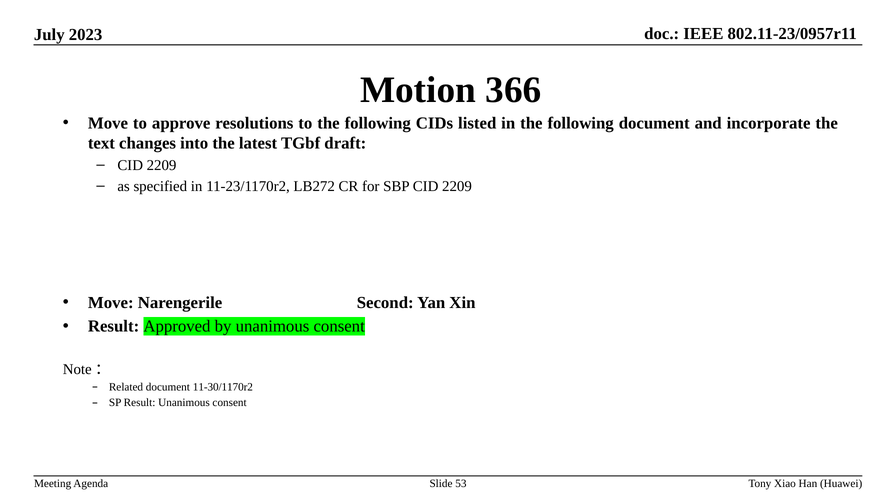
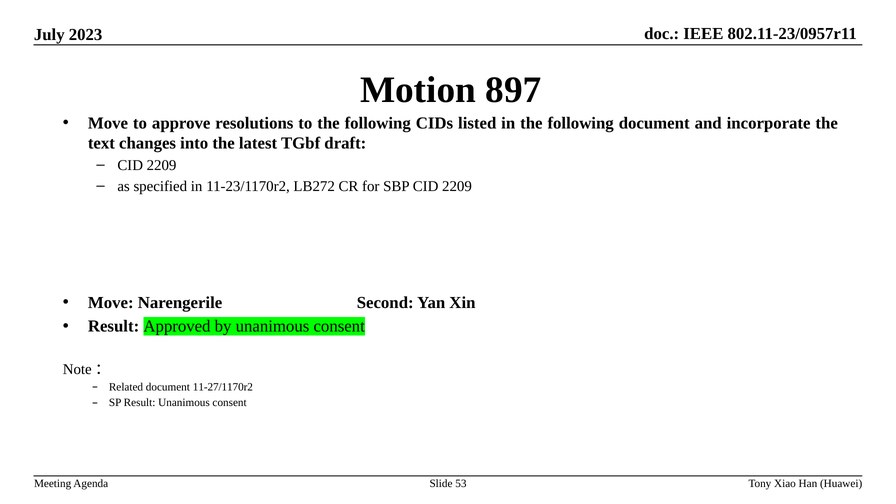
366: 366 -> 897 (513, 90)
11-30/1170r2: 11-30/1170r2 -> 11-27/1170r2 (223, 387)
